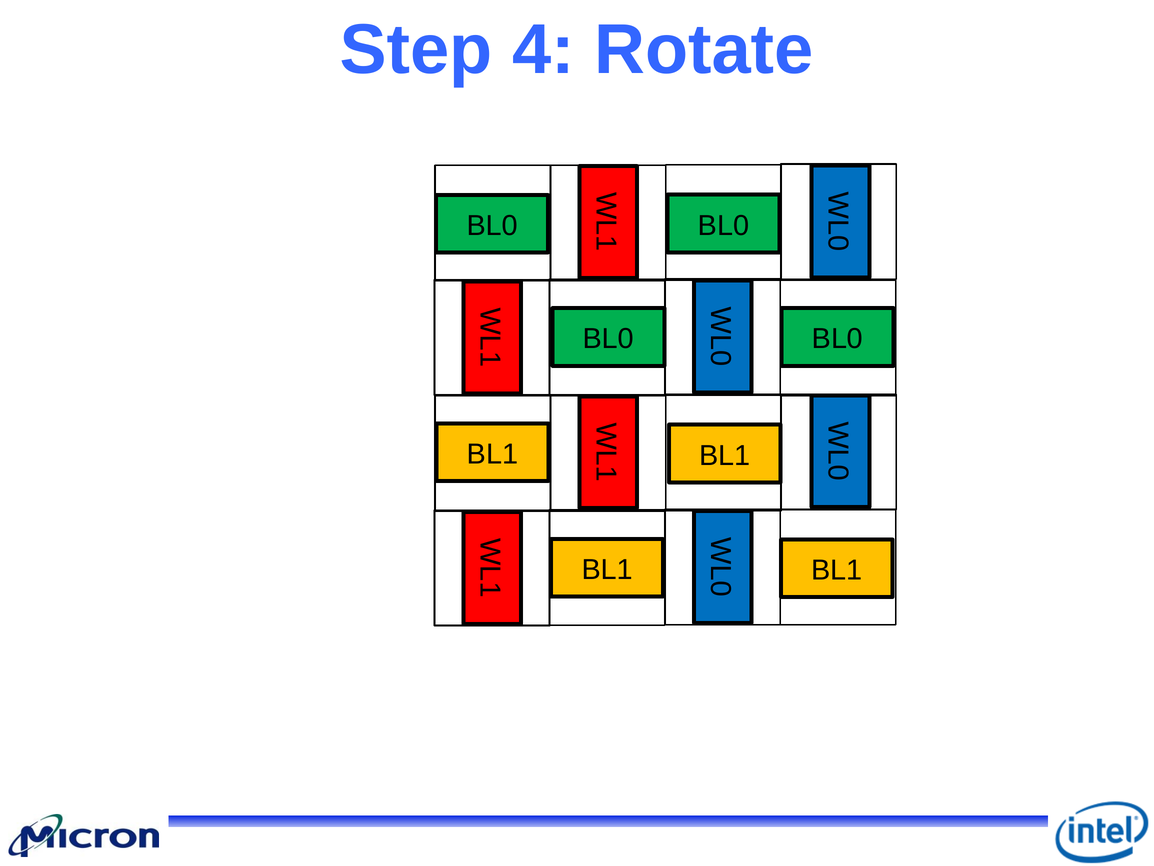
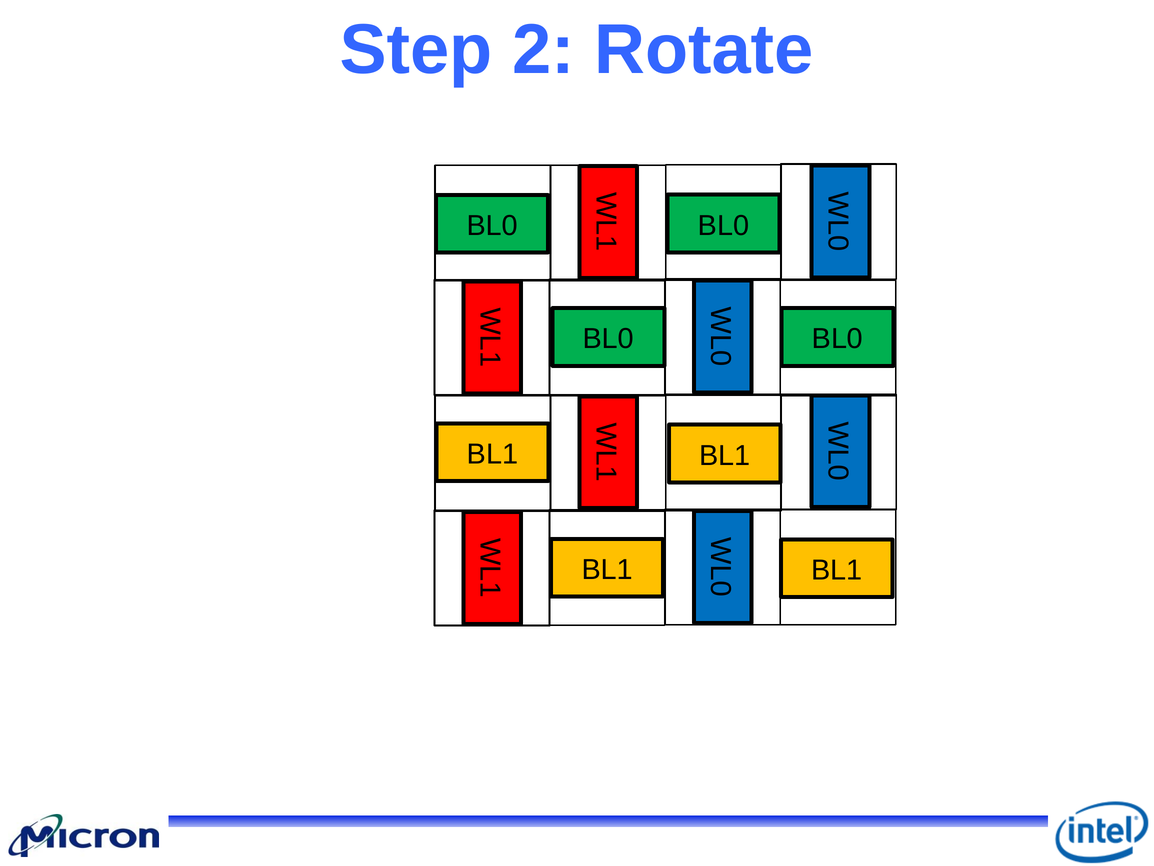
4: 4 -> 2 (543, 50)
